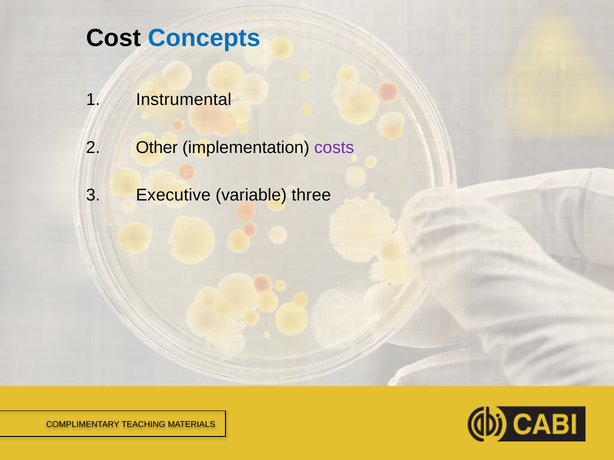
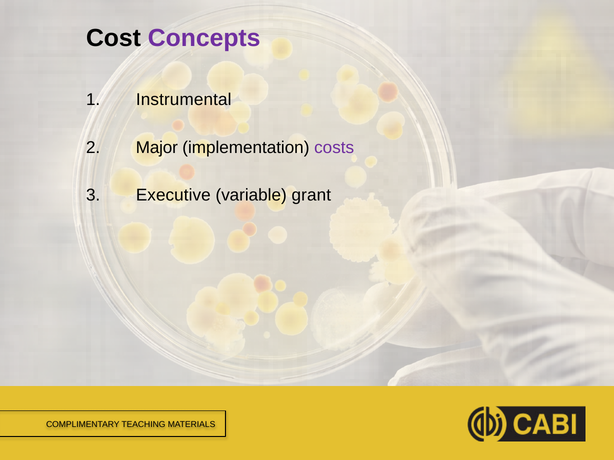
Concepts colour: blue -> purple (204, 38)
Other: Other -> Major (157, 148)
three: three -> grant (311, 196)
